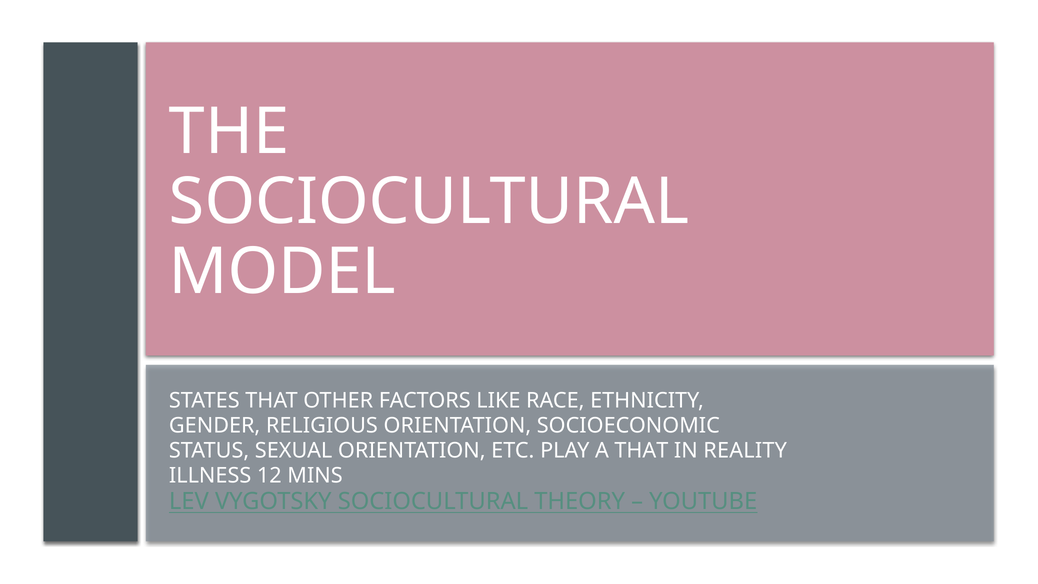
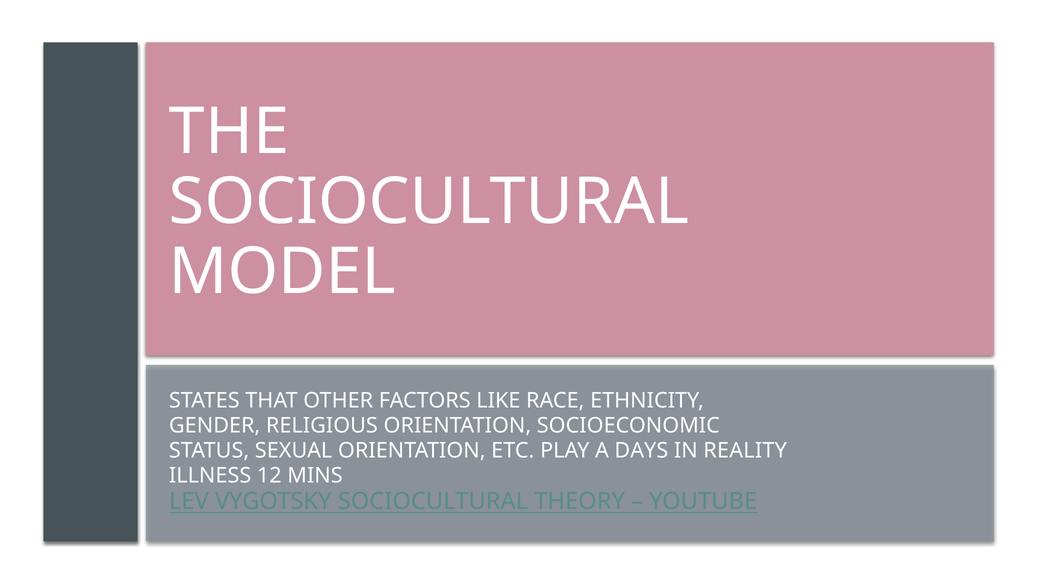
A THAT: THAT -> DAYS (641, 451)
